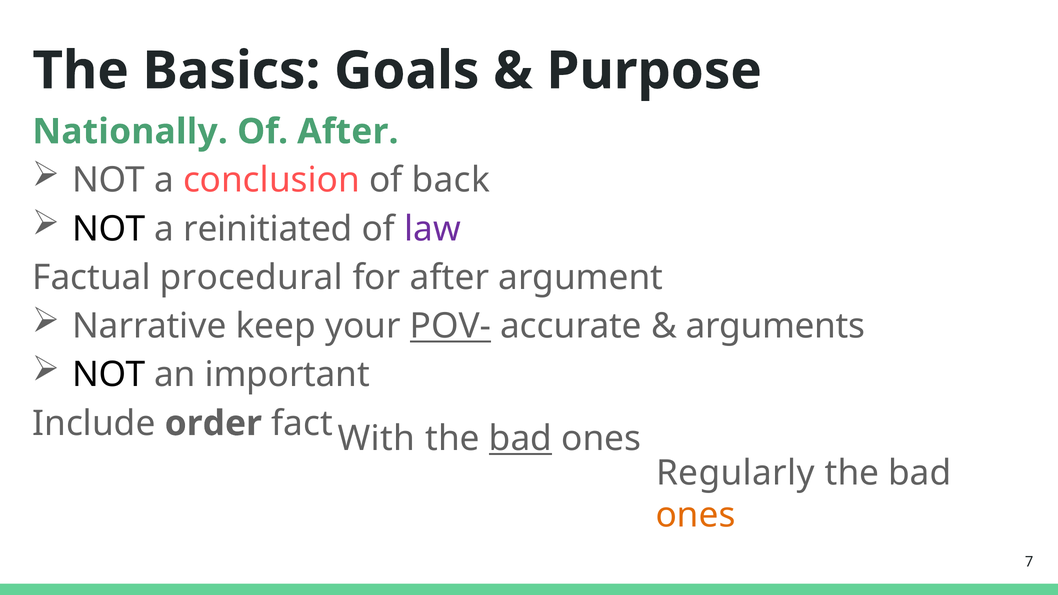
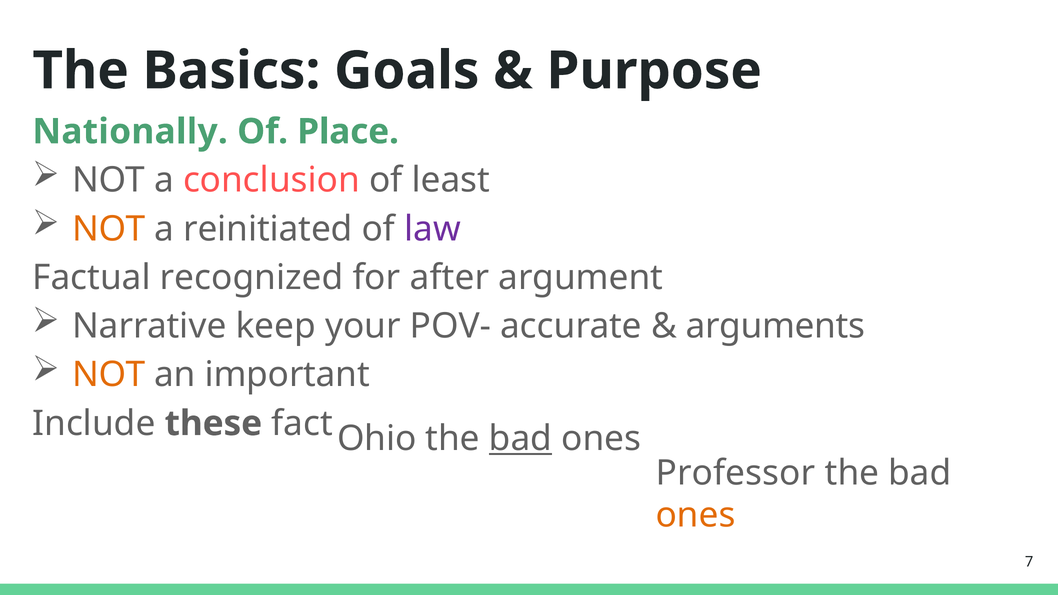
Of After: After -> Place (348, 132)
back: back -> least (451, 180)
NOT colour: black -> orange (109, 229)
procedural: procedural -> recognized (252, 278)
POV- underline: present -> none (451, 326)
NOT colour: black -> orange (109, 375)
order: order -> these (213, 424)
With: With -> Ohio (377, 439)
Regularly: Regularly -> Professor (736, 473)
